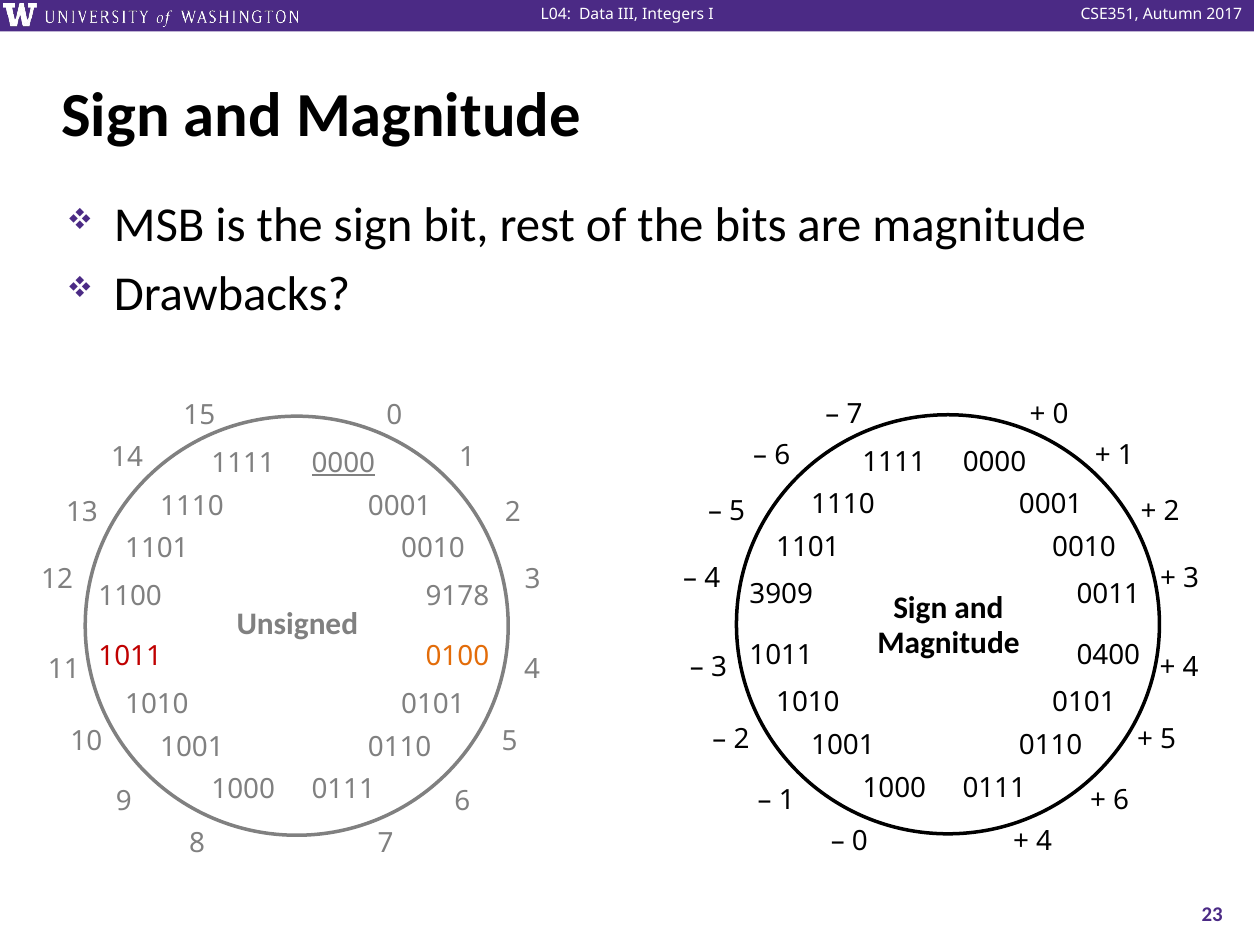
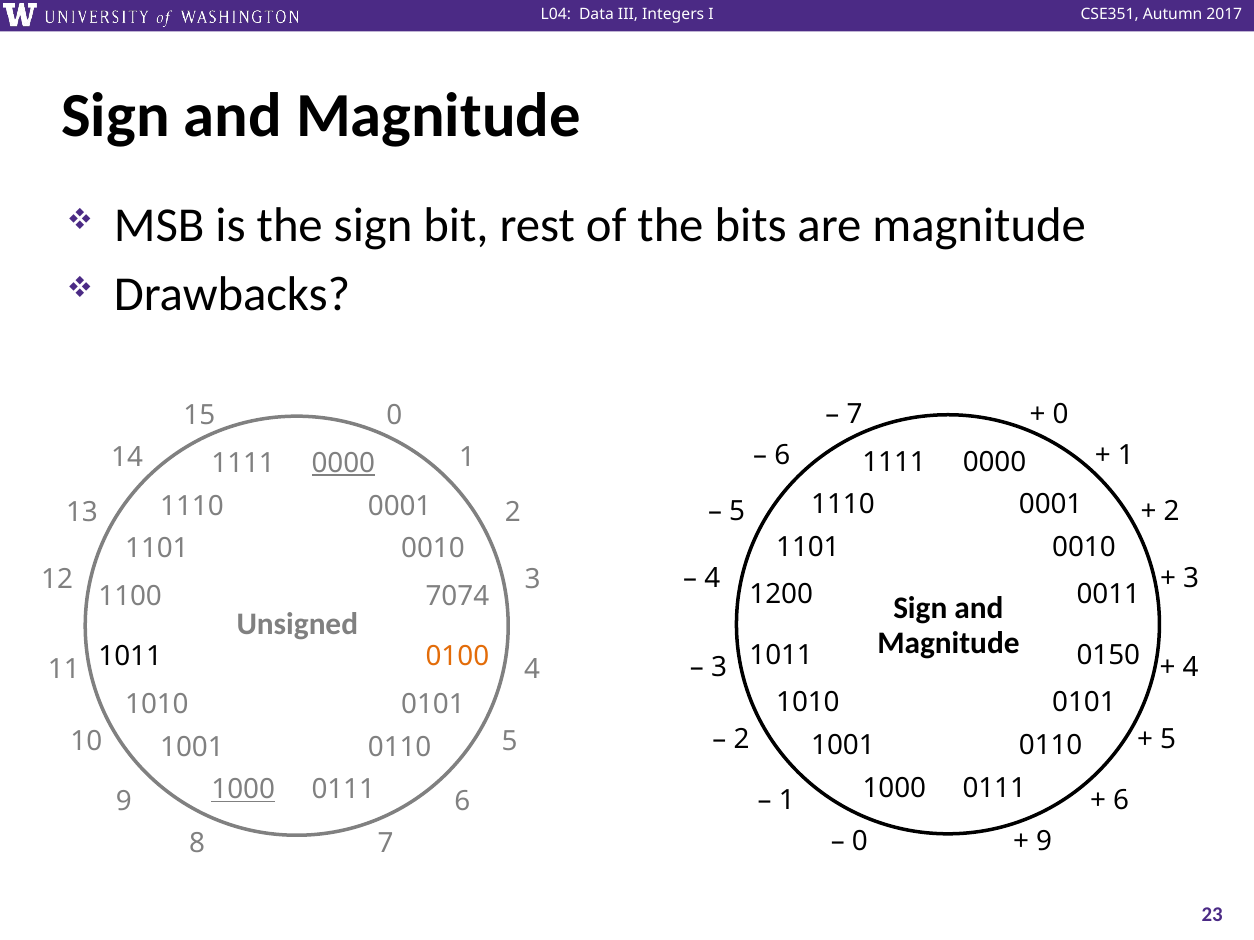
3909: 3909 -> 1200 (781, 595)
9178: 9178 -> 7074 (457, 596)
0400: 0400 -> 0150 (1108, 656)
1011 colour: red -> black (130, 657)
1000 underline: none -> present (243, 790)
4: 4 -> 9 (1044, 842)
